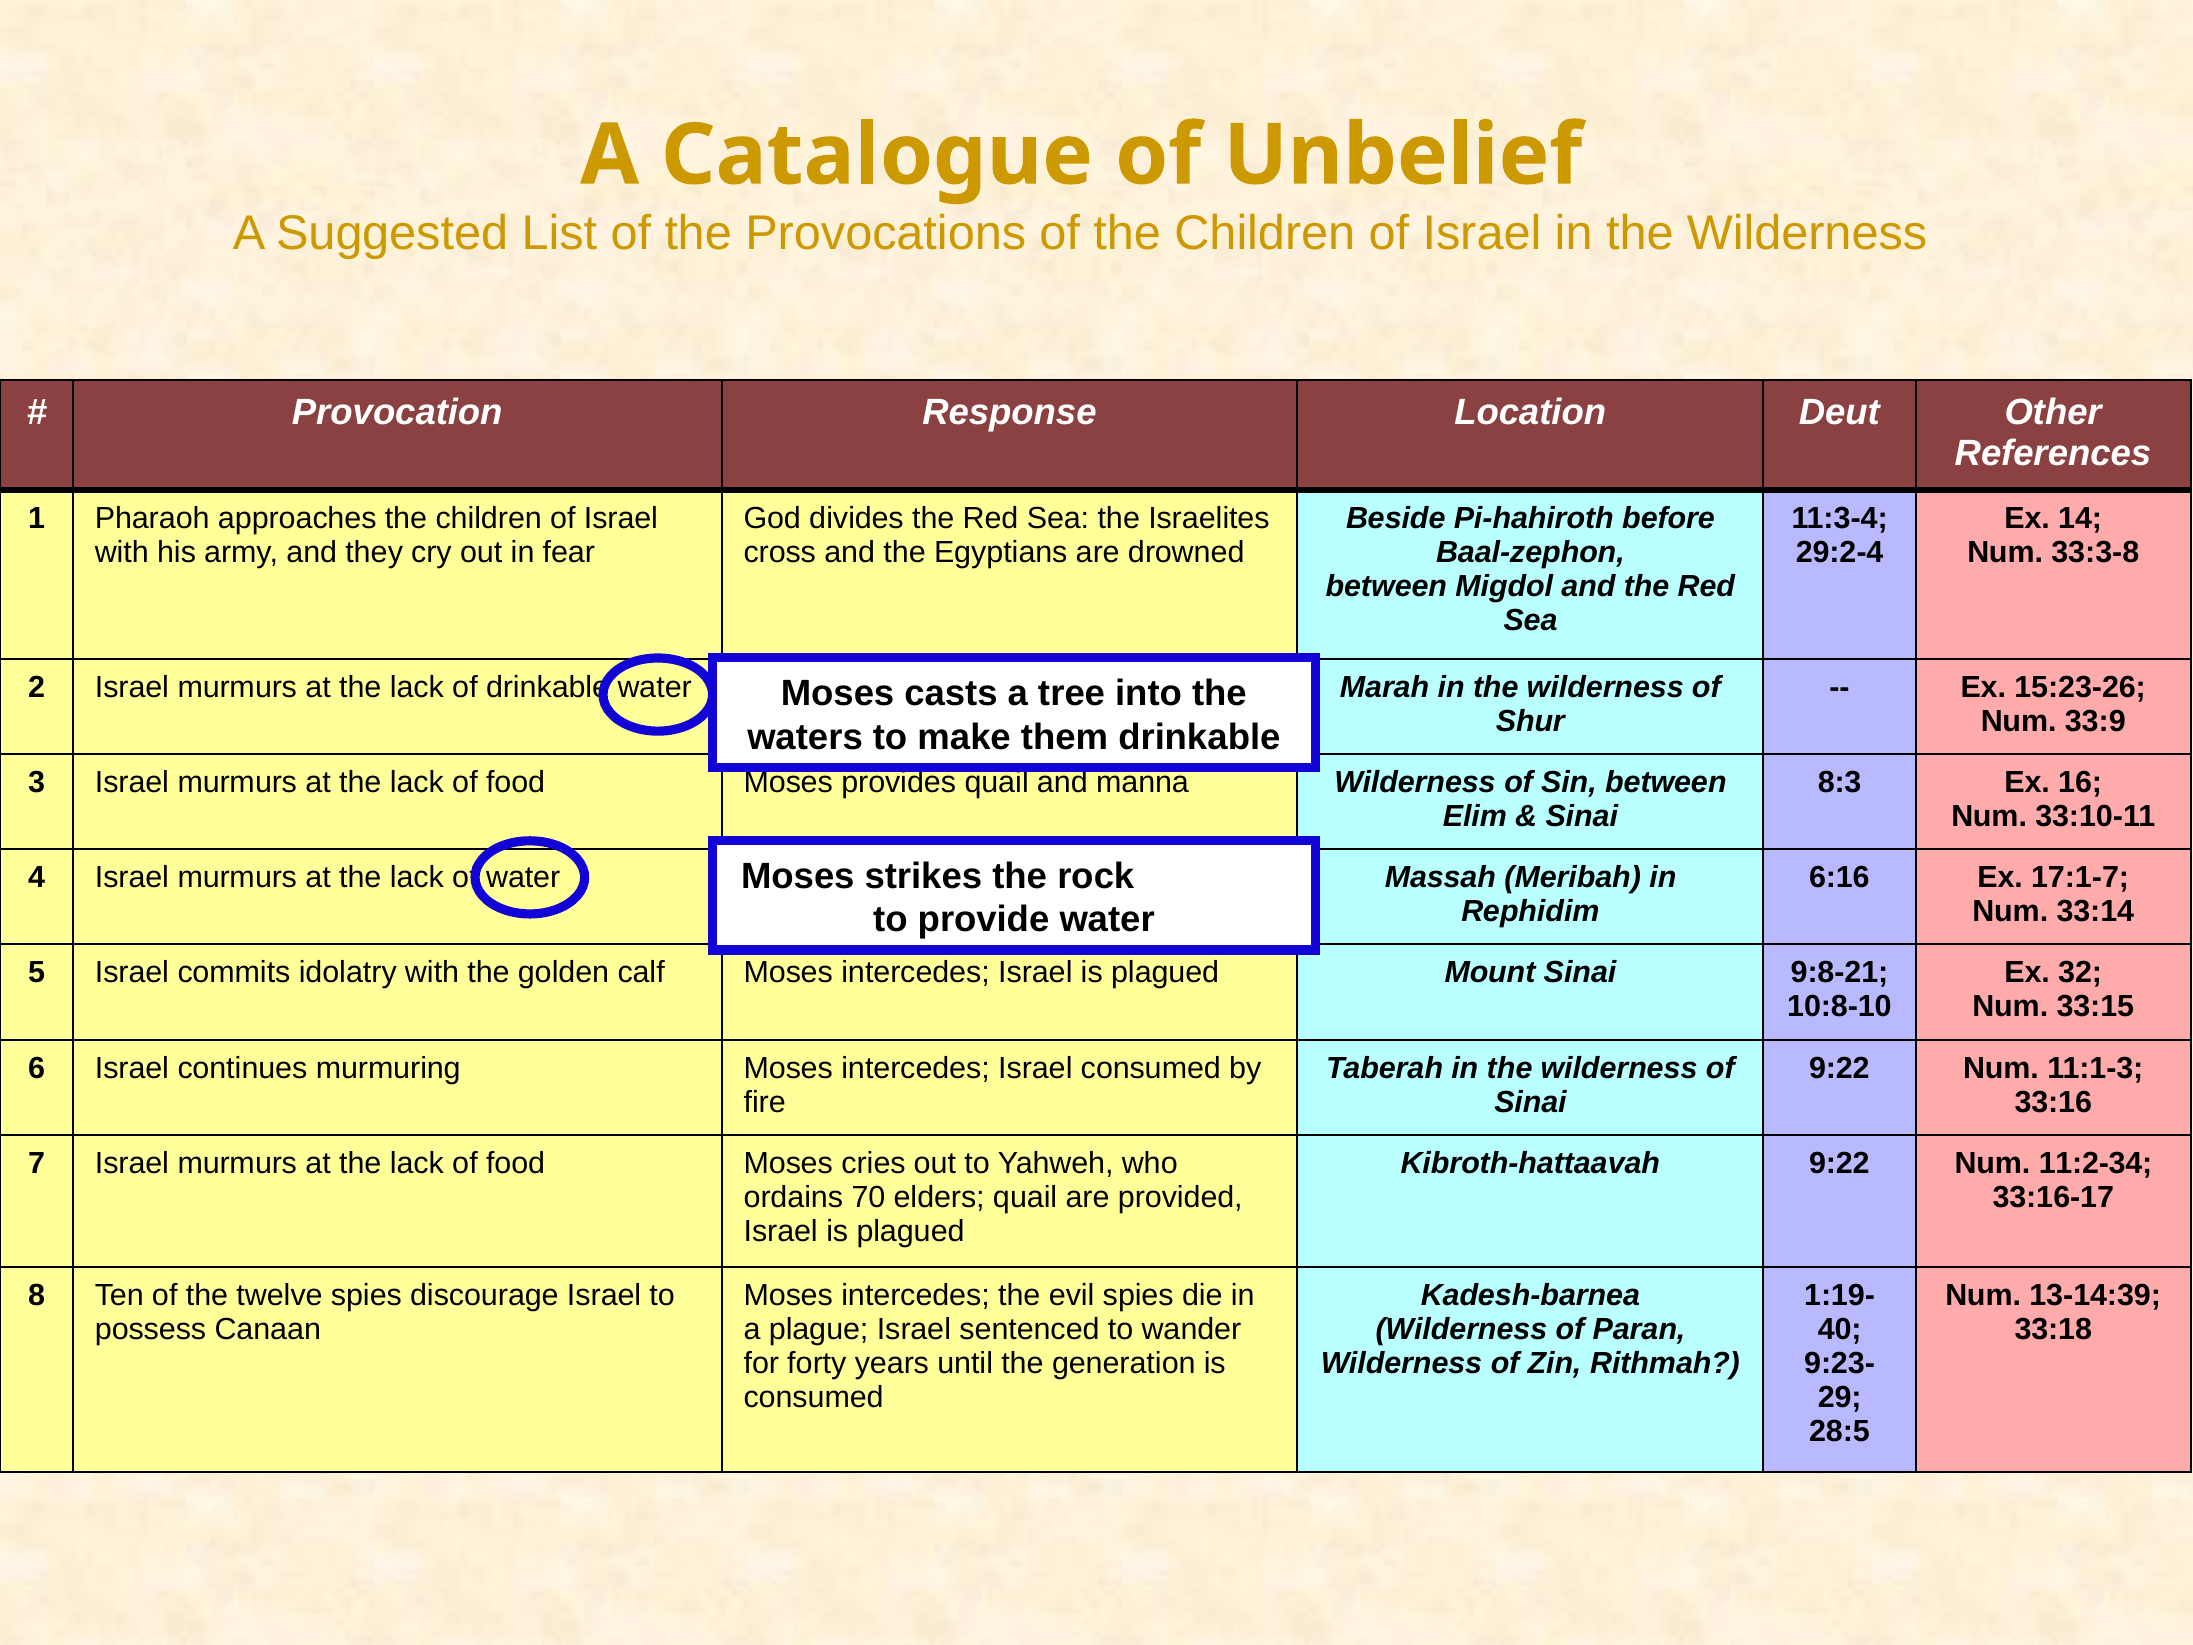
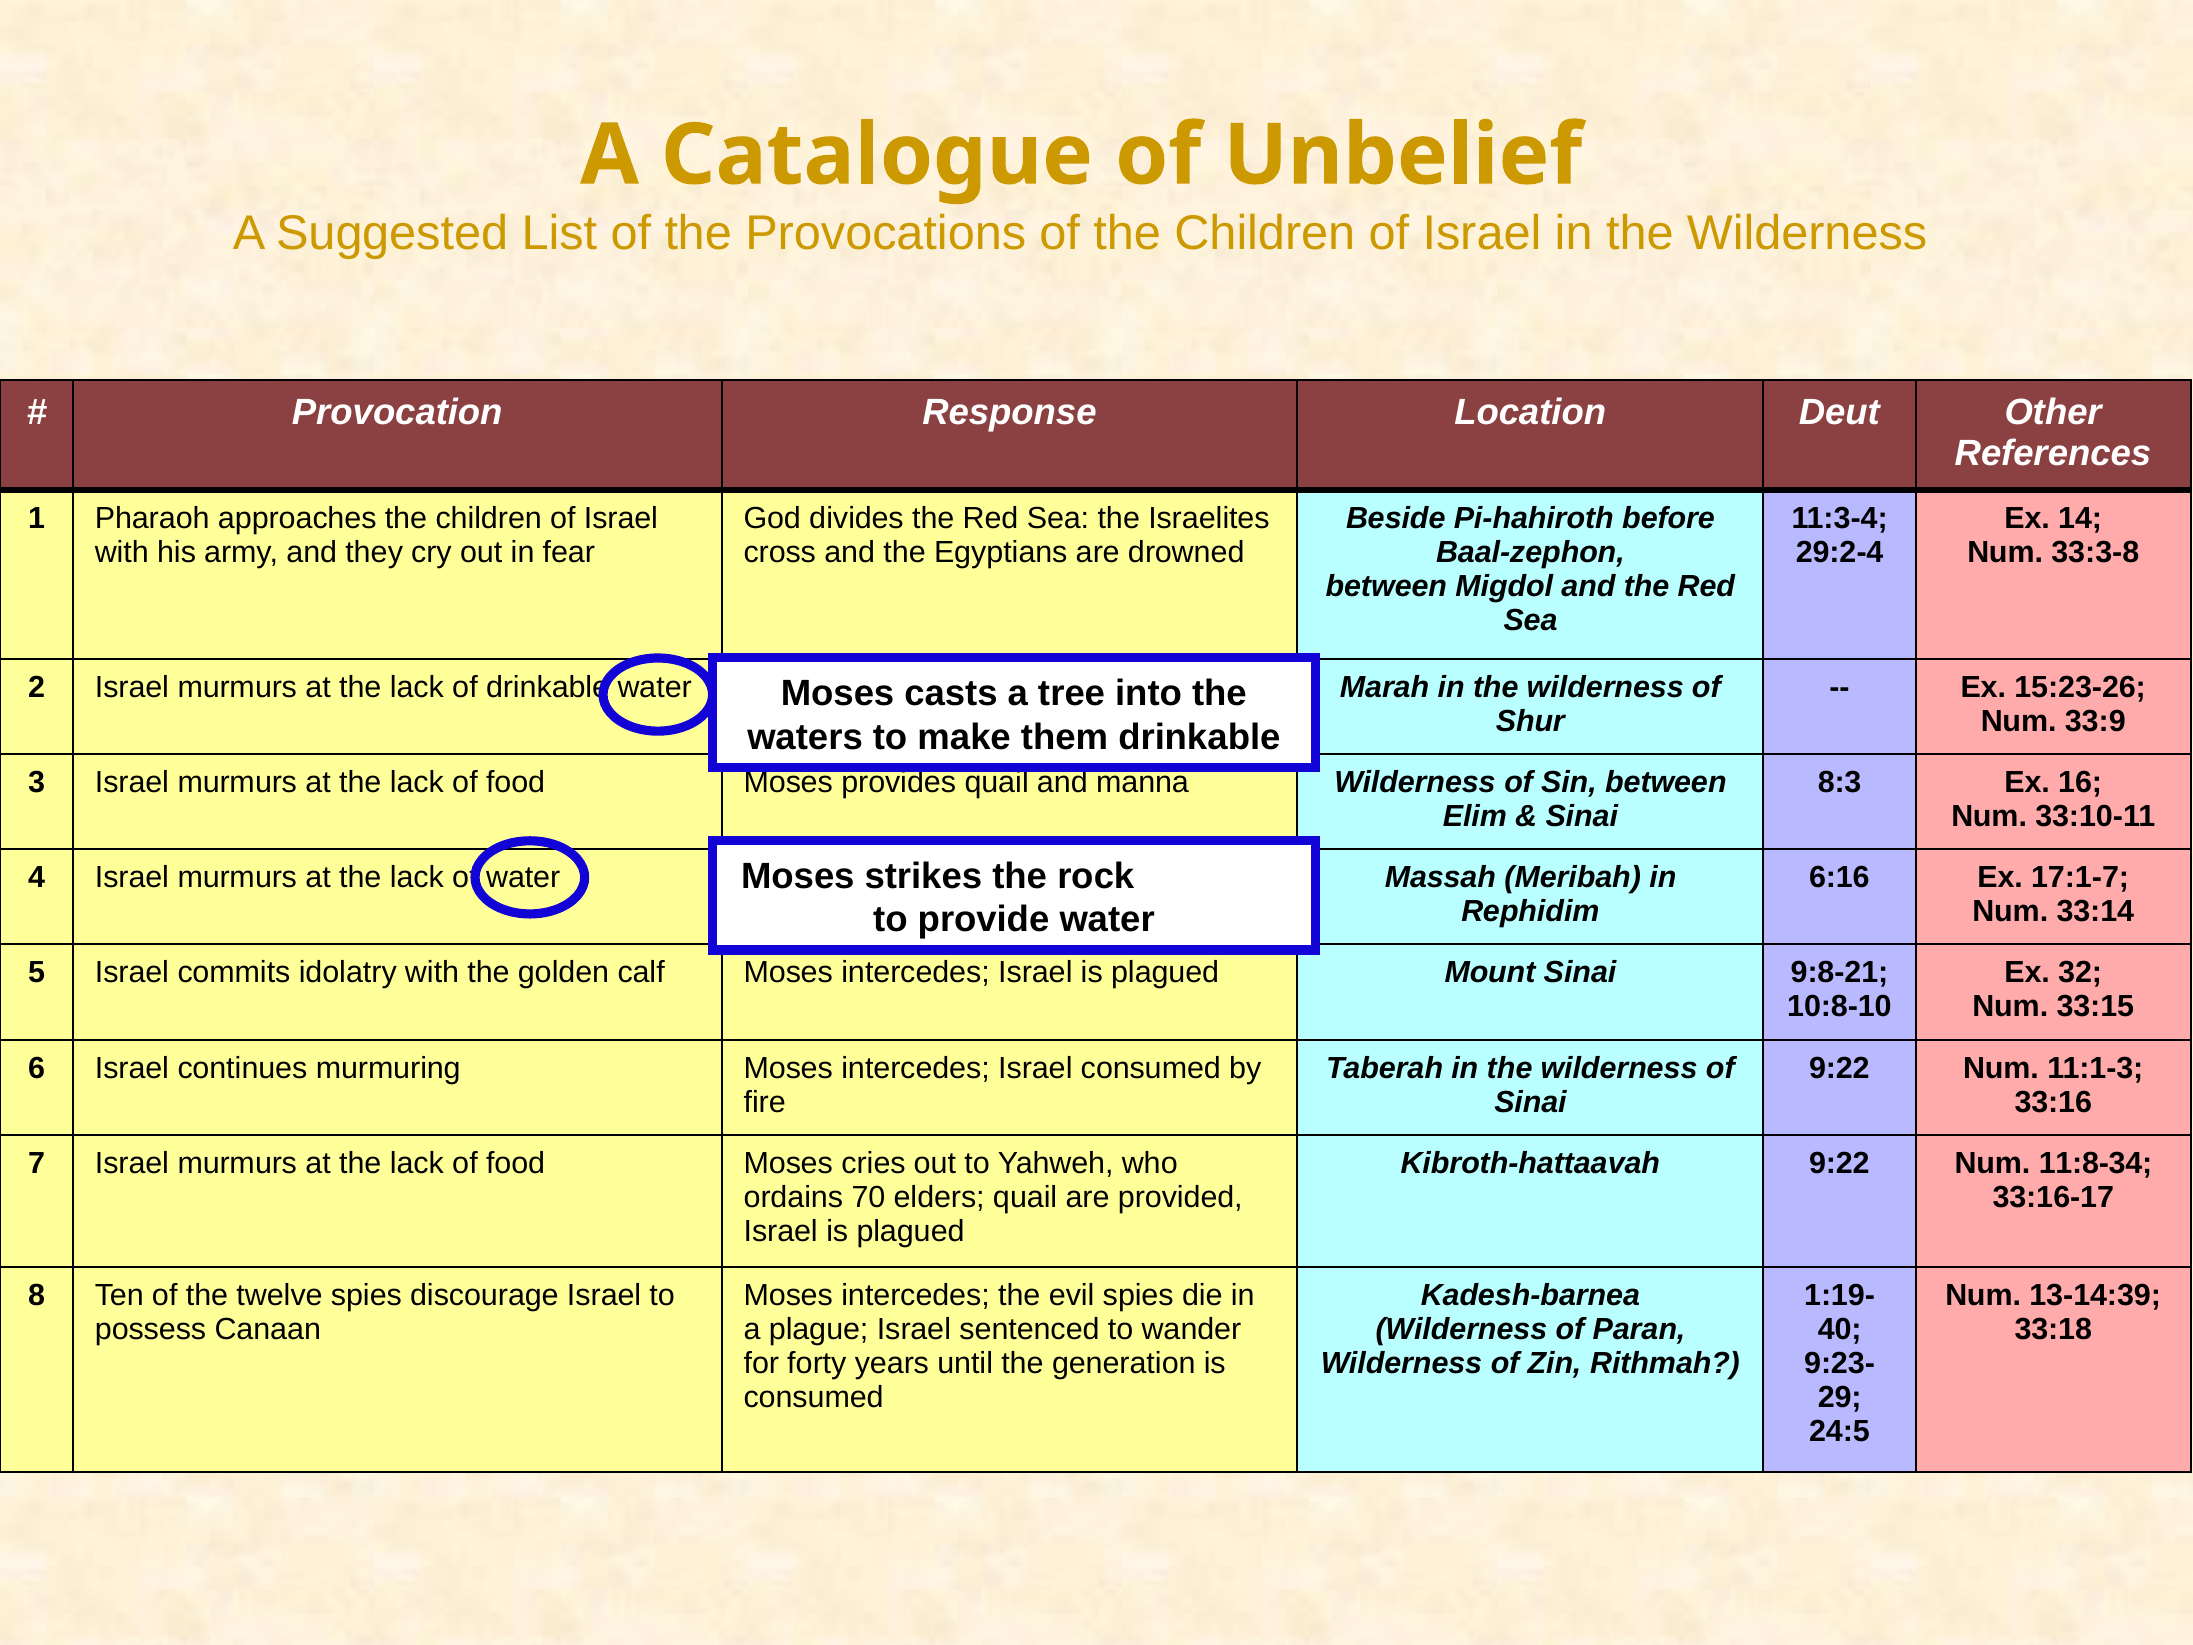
11:2-34: 11:2-34 -> 11:8-34 (2095, 1163)
28:5: 28:5 -> 24:5 (1839, 1431)
